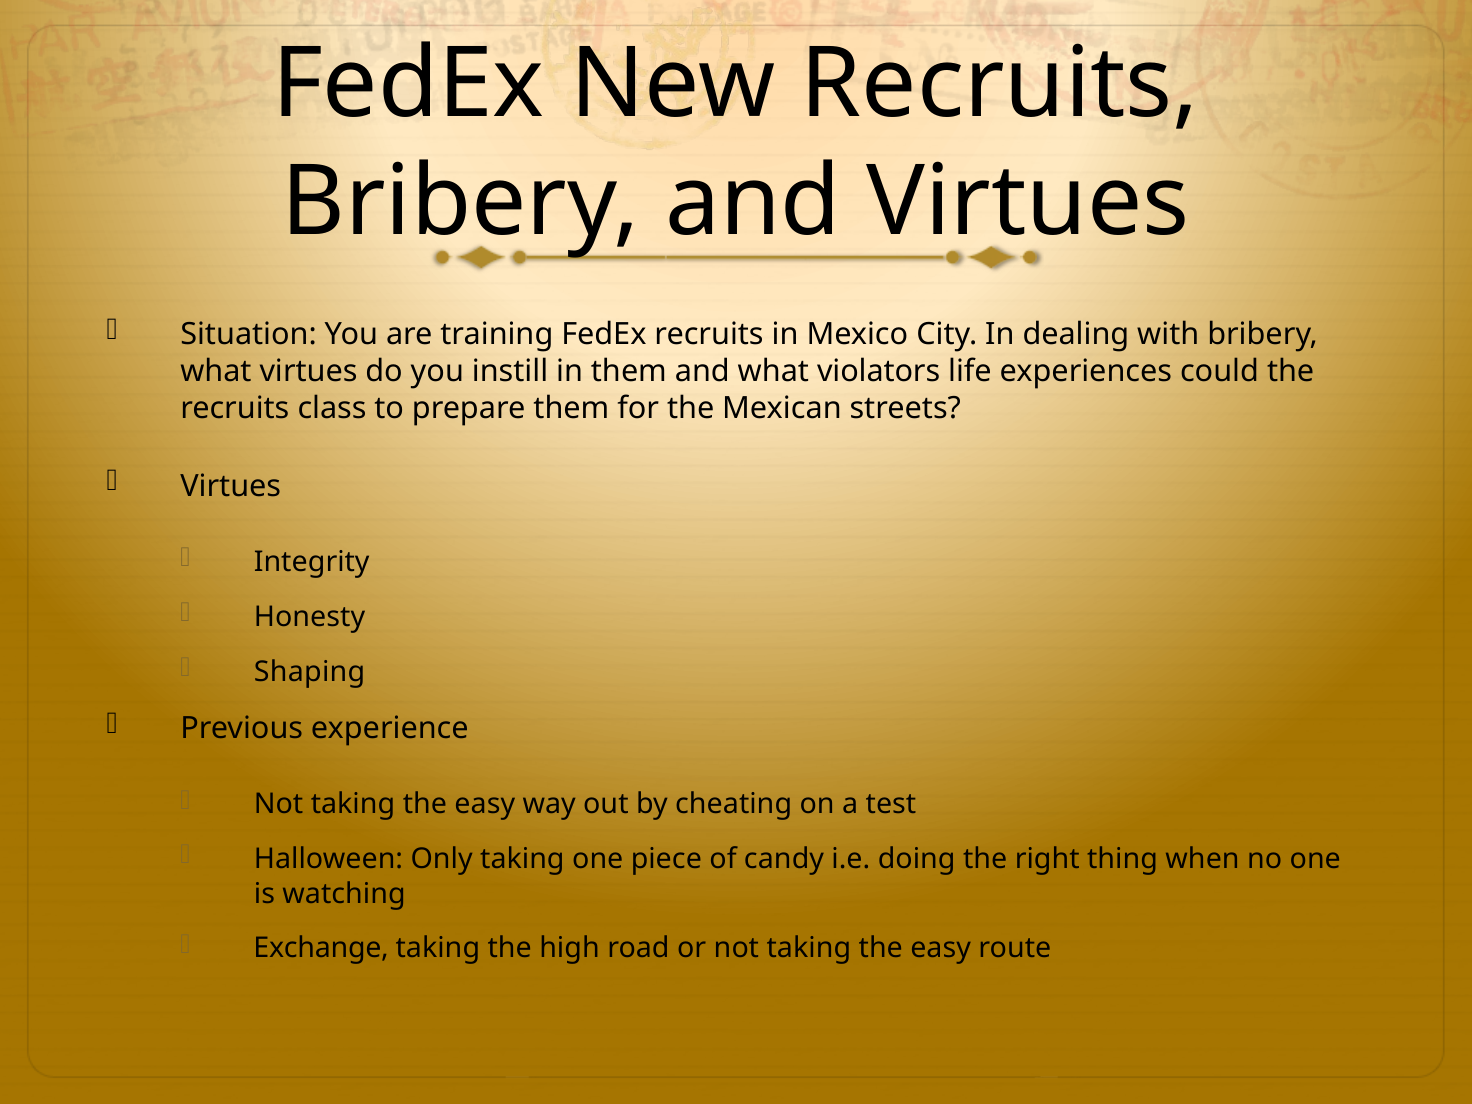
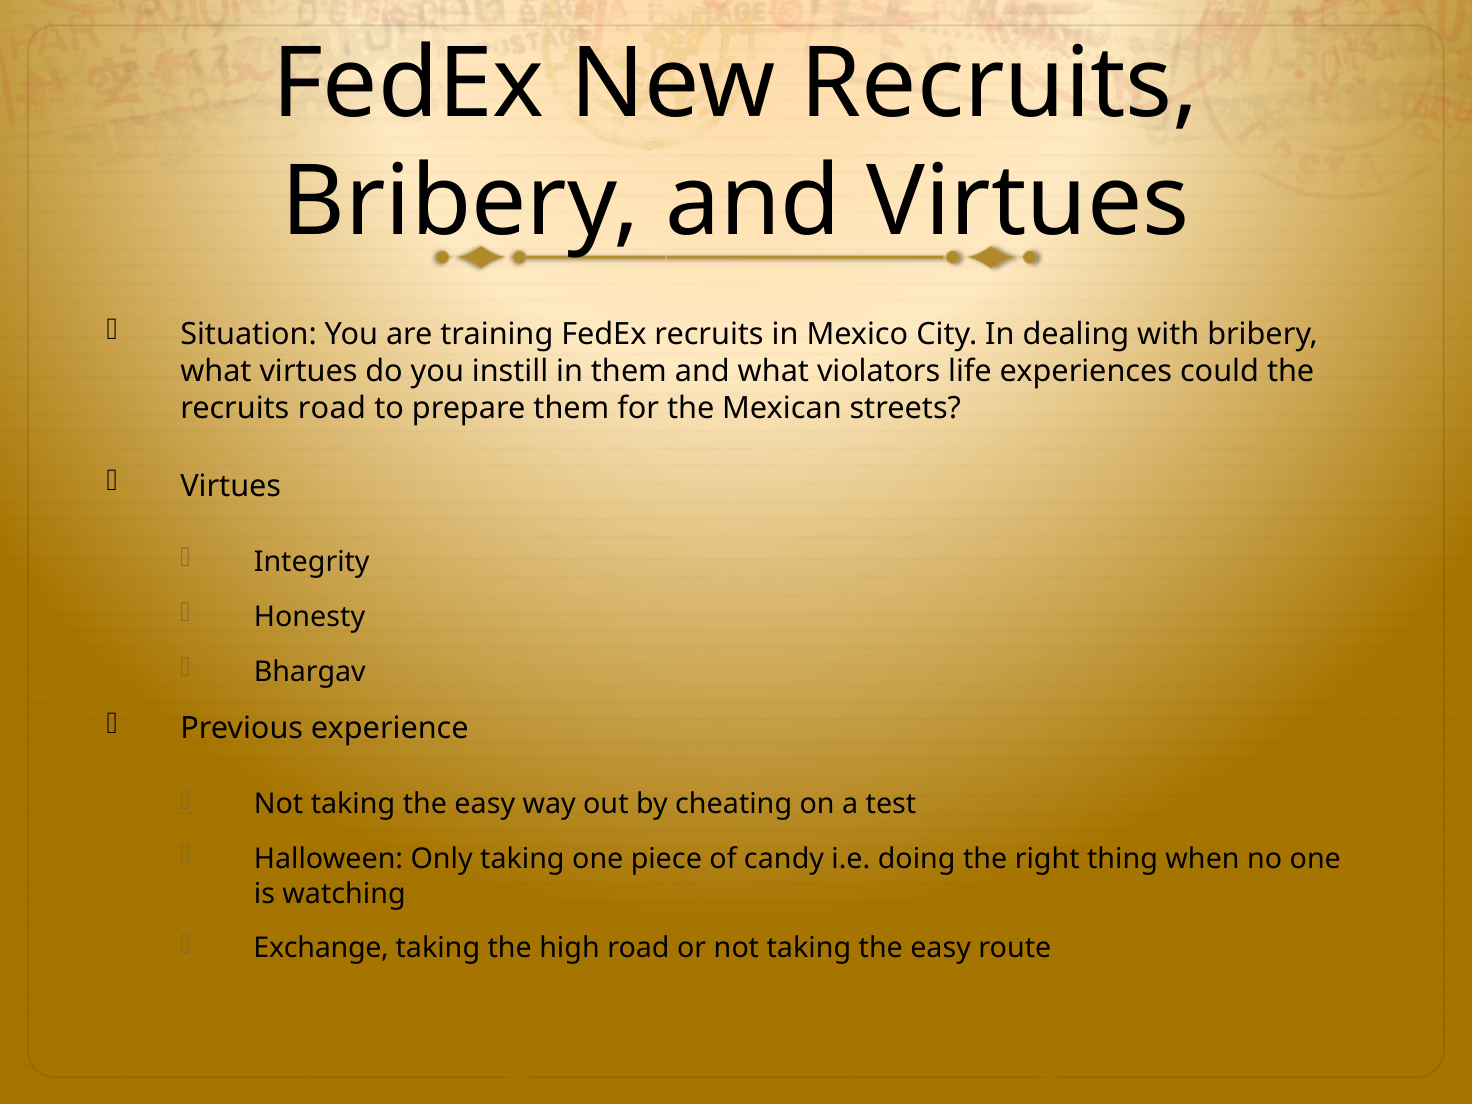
recruits class: class -> road (332, 408)
Shaping: Shaping -> Bhargav (310, 672)
